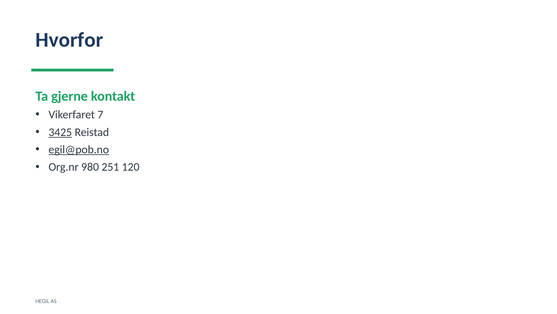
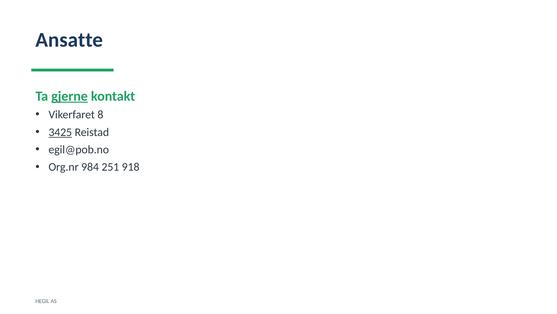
Hvorfor: Hvorfor -> Ansatte (69, 40)
gjerne underline: none -> present (70, 96)
7: 7 -> 8 (100, 115)
egil@pob.no underline: present -> none (79, 149)
980: 980 -> 984 (90, 167)
120: 120 -> 918 (131, 167)
